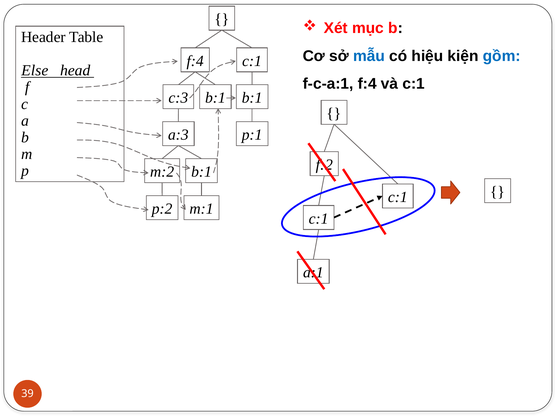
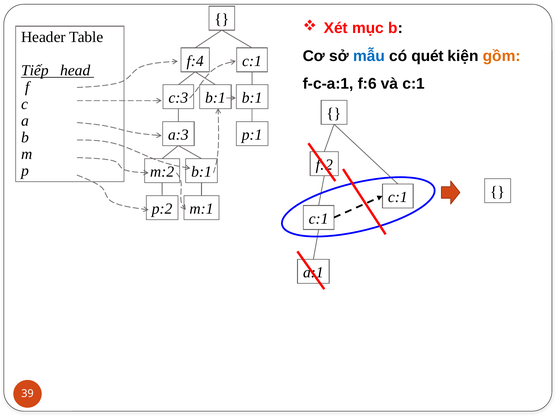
hiệu: hiệu -> quét (428, 56)
gồm colour: blue -> orange (502, 56)
Else: Else -> Tiếp (35, 71)
f-c-a:1 f:4: f:4 -> f:6 (367, 84)
